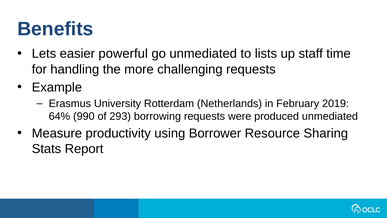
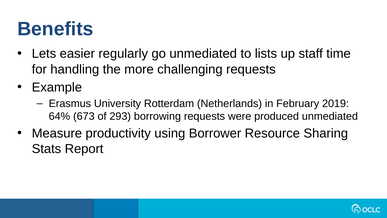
powerful: powerful -> regularly (123, 54)
990: 990 -> 673 (84, 116)
